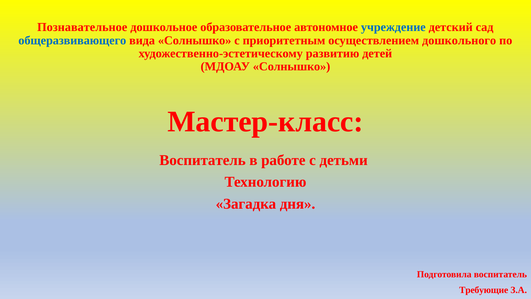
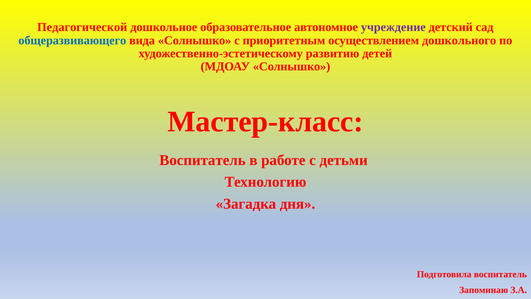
Познавательное: Познавательное -> Педагогической (82, 27)
учреждение colour: blue -> purple (393, 27)
Требующие: Требующие -> Запоминаю (484, 290)
